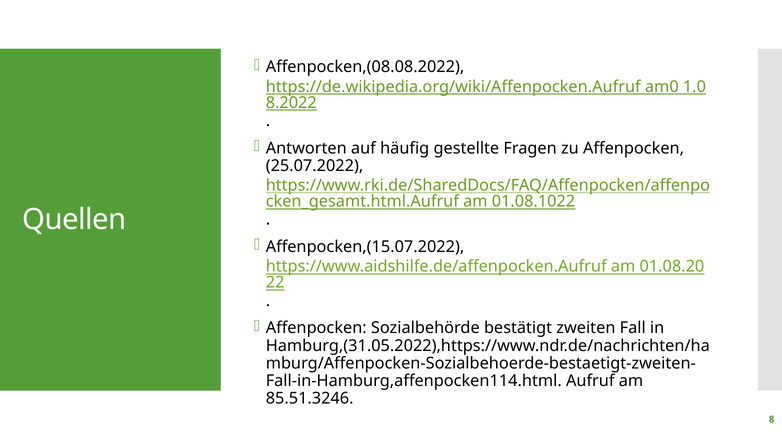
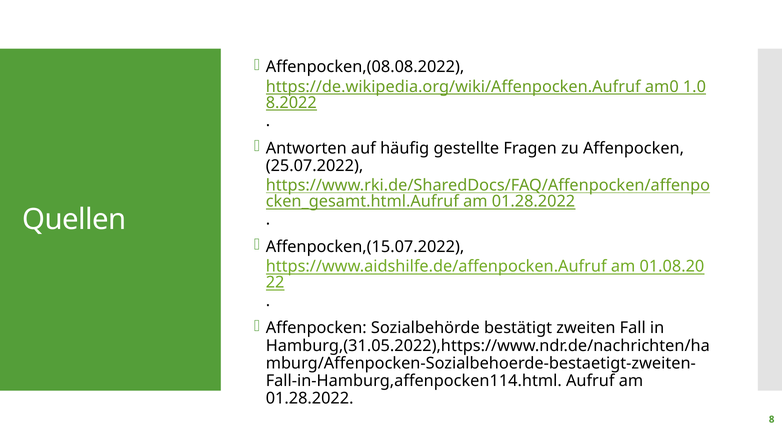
01.08.1022: 01.08.1022 -> 01.28.2022 (533, 201)
85.51.3246: 85.51.3246 -> 01.28.2022 (310, 398)
